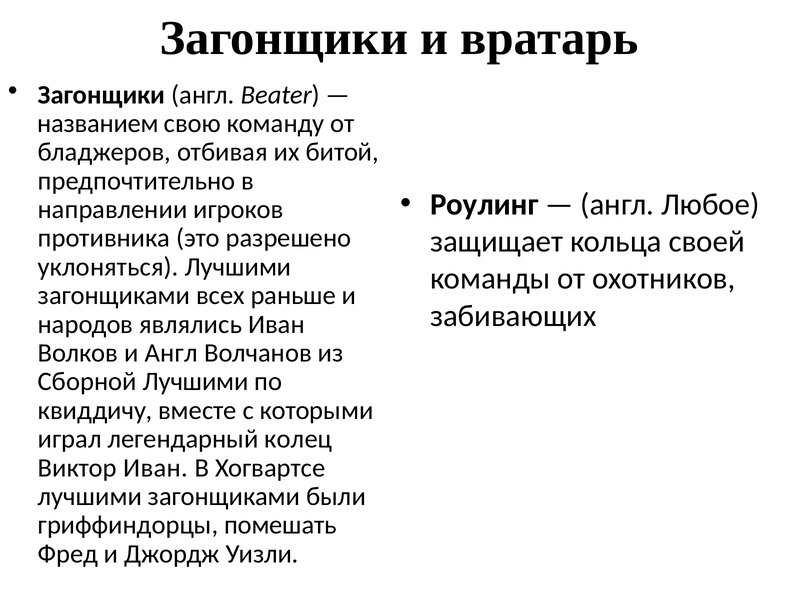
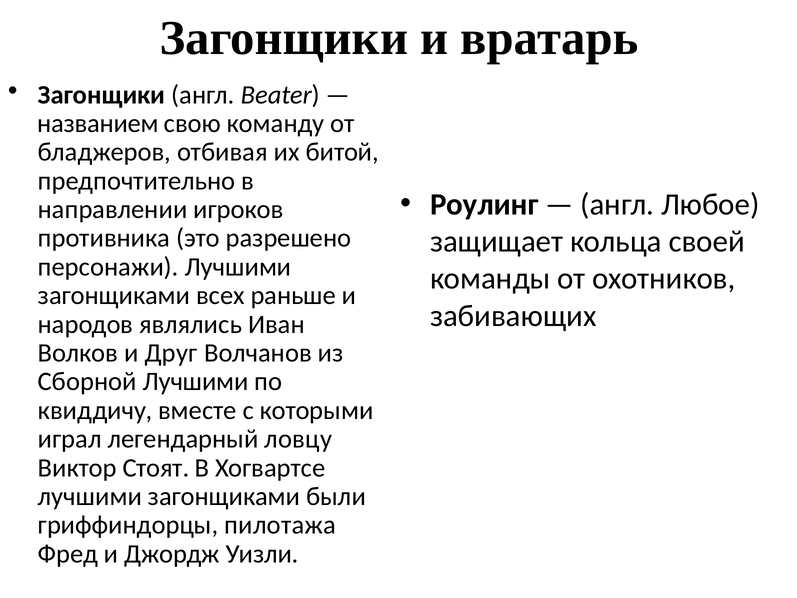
уклоняться: уклоняться -> персонажи (108, 267)
и Англ: Англ -> Друг (171, 353)
колец: колец -> ловцу (298, 439)
Виктор Иван: Иван -> Стоят (156, 468)
помешать: помешать -> пилотажа (280, 525)
